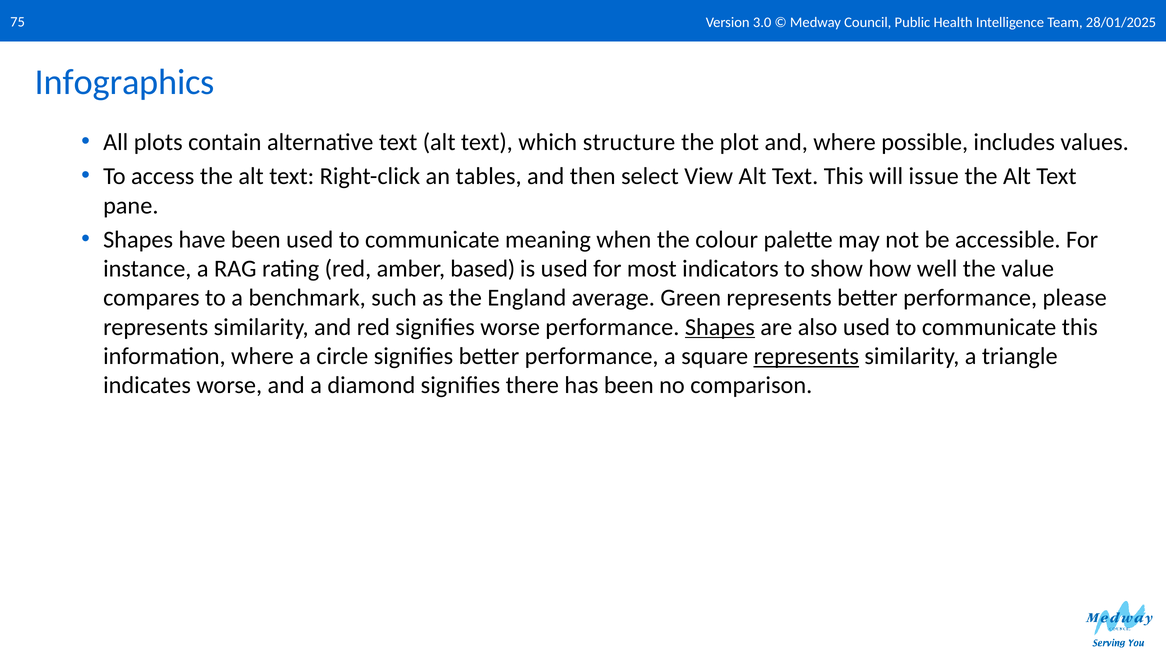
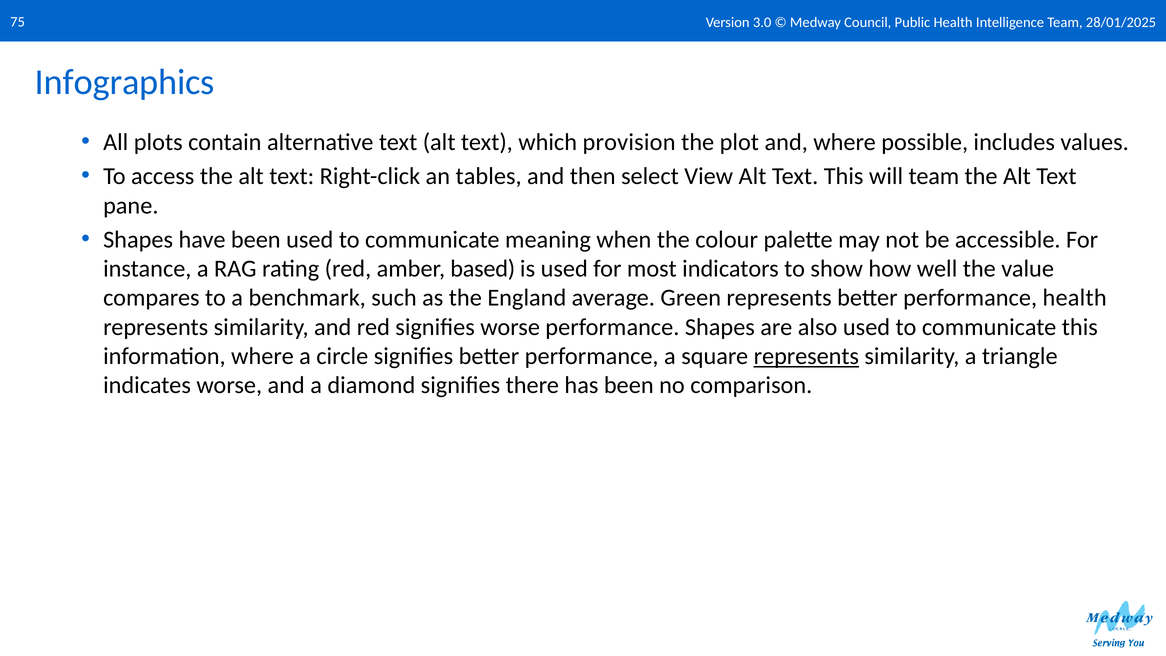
structure: structure -> provision (629, 142)
will issue: issue -> team (934, 176)
performance please: please -> health (1075, 298)
Shapes underline: present -> none (720, 327)
